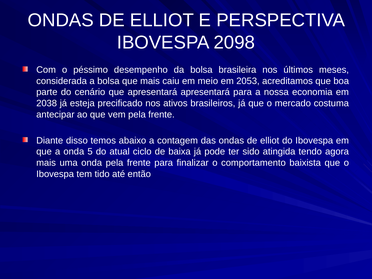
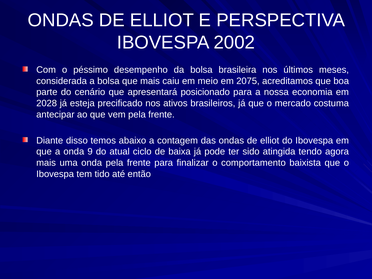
2098: 2098 -> 2002 (234, 42)
2053: 2053 -> 2075 (248, 81)
apresentará apresentará: apresentará -> posicionado (205, 92)
2038: 2038 -> 2028 (47, 103)
5: 5 -> 9 (90, 152)
